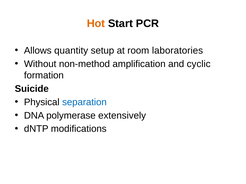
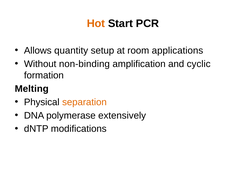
laboratories: laboratories -> applications (177, 51)
non-method: non-method -> non-binding (84, 64)
Suicide: Suicide -> Melting (32, 89)
separation colour: blue -> orange (84, 102)
